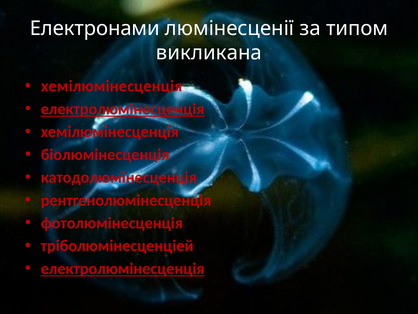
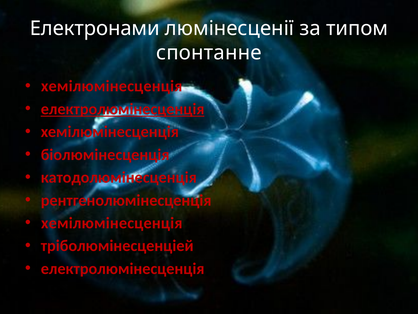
викликана: викликана -> спонтанне (209, 53)
фотолюмінесценція: фотолюмінесценція -> хемілюмінесценція (112, 223)
електролюмінесценція underline: present -> none (123, 268)
